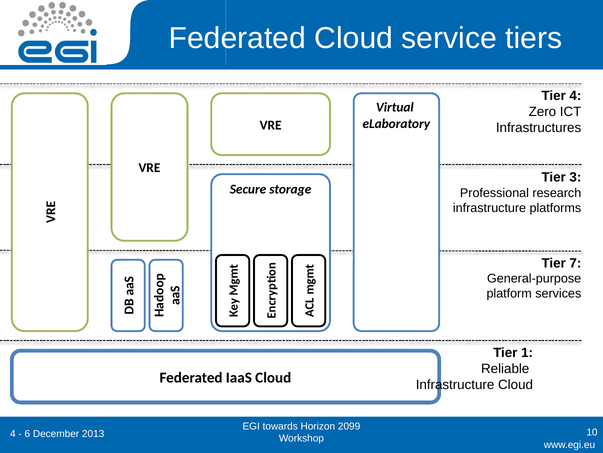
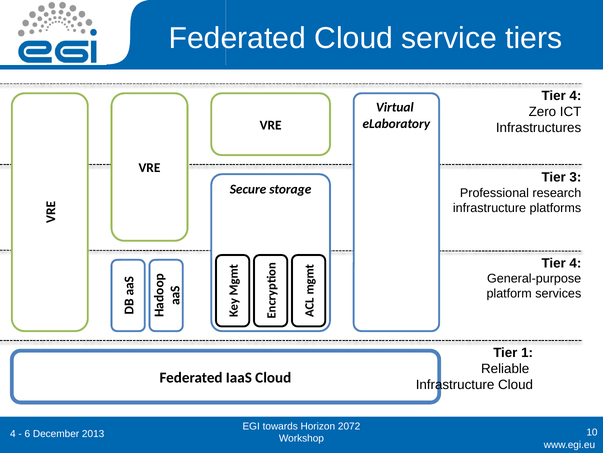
7: 7 -> 4 (575, 263)
2099: 2099 -> 2072 (349, 426)
